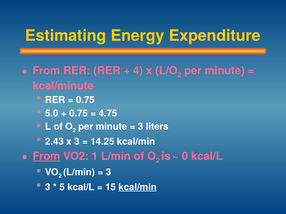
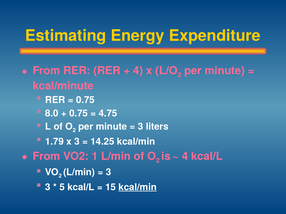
5.0: 5.0 -> 8.0 (52, 114)
2.43: 2.43 -> 1.79 (54, 142)
From underline: present -> none (46, 157)
0: 0 -> 4 (185, 157)
